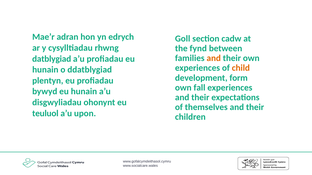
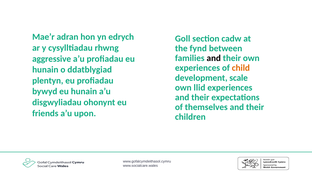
and colour: orange -> black (214, 58)
datblygiad: datblygiad -> aggressive (52, 59)
form: form -> scale (239, 78)
fall: fall -> llid (199, 88)
teuluol: teuluol -> friends (45, 114)
